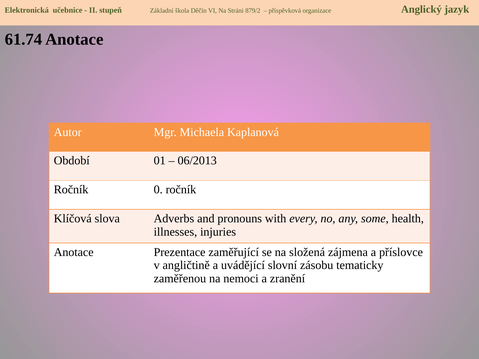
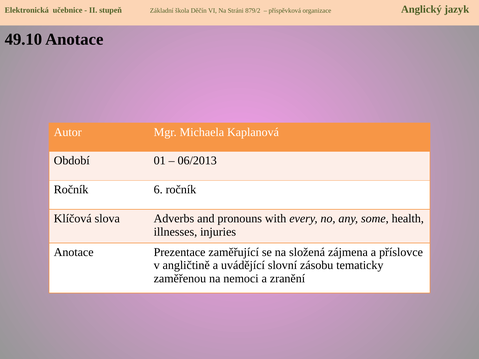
61.74: 61.74 -> 49.10 (23, 39)
0: 0 -> 6 (158, 190)
